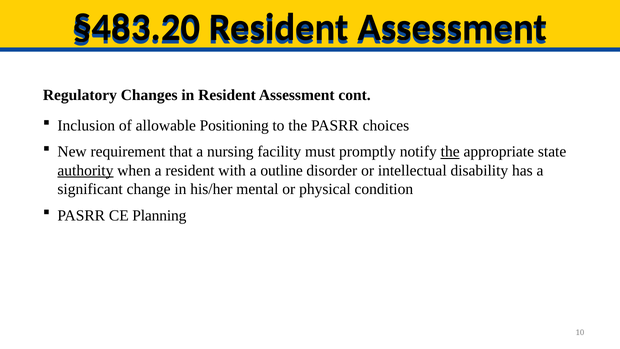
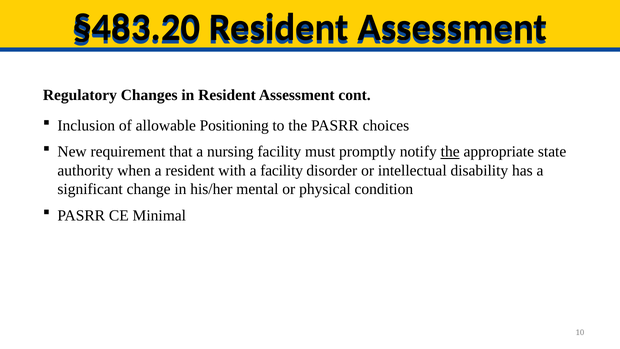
authority underline: present -> none (85, 170)
a outline: outline -> facility (282, 170)
Planning: Planning -> Minimal (159, 215)
